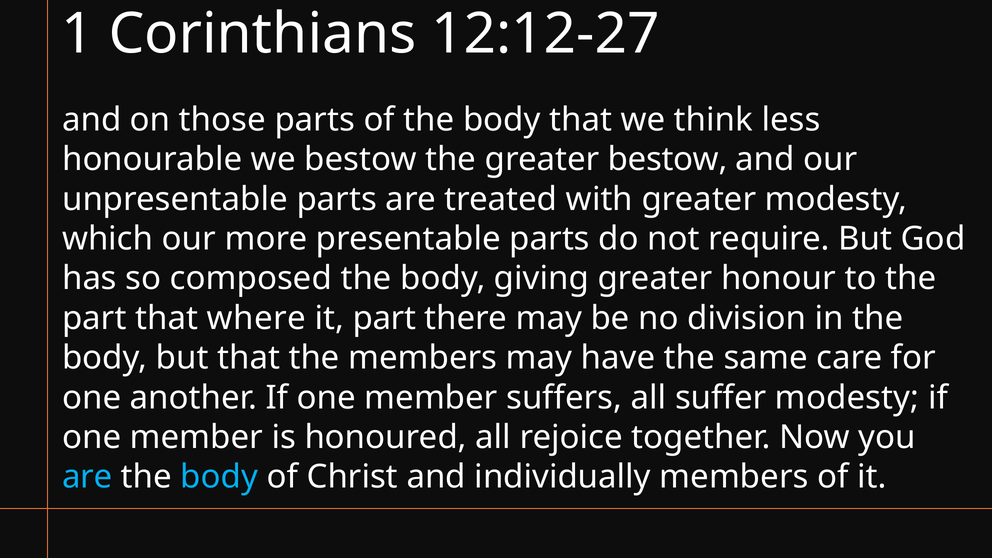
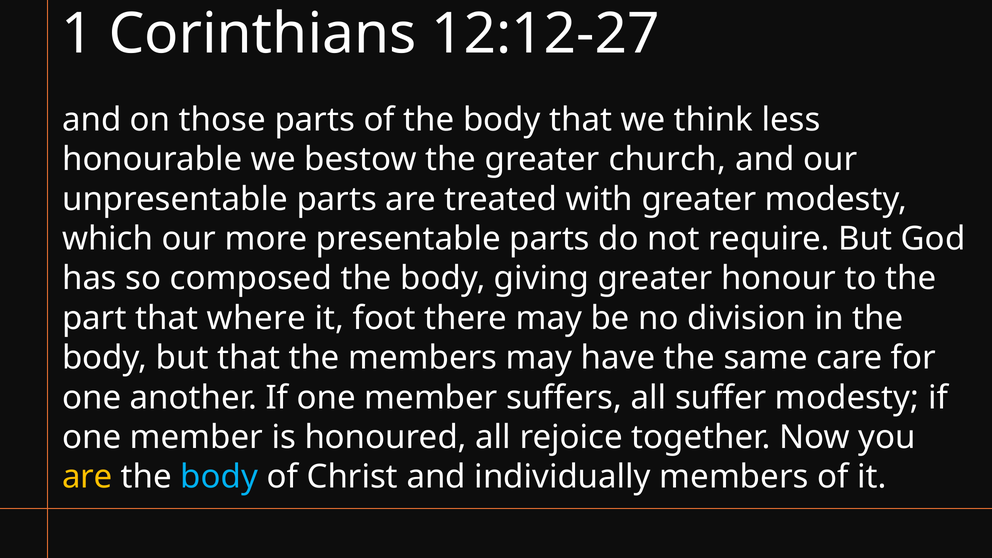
greater bestow: bestow -> church (667, 160)
it part: part -> foot (384, 318)
are colour: light blue -> yellow (87, 477)
